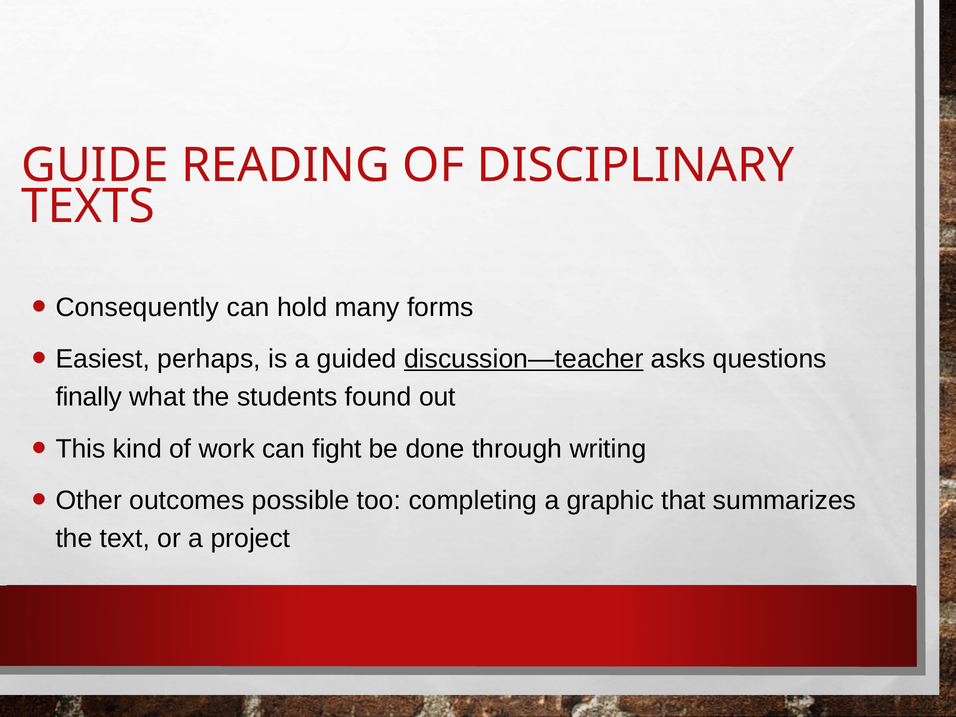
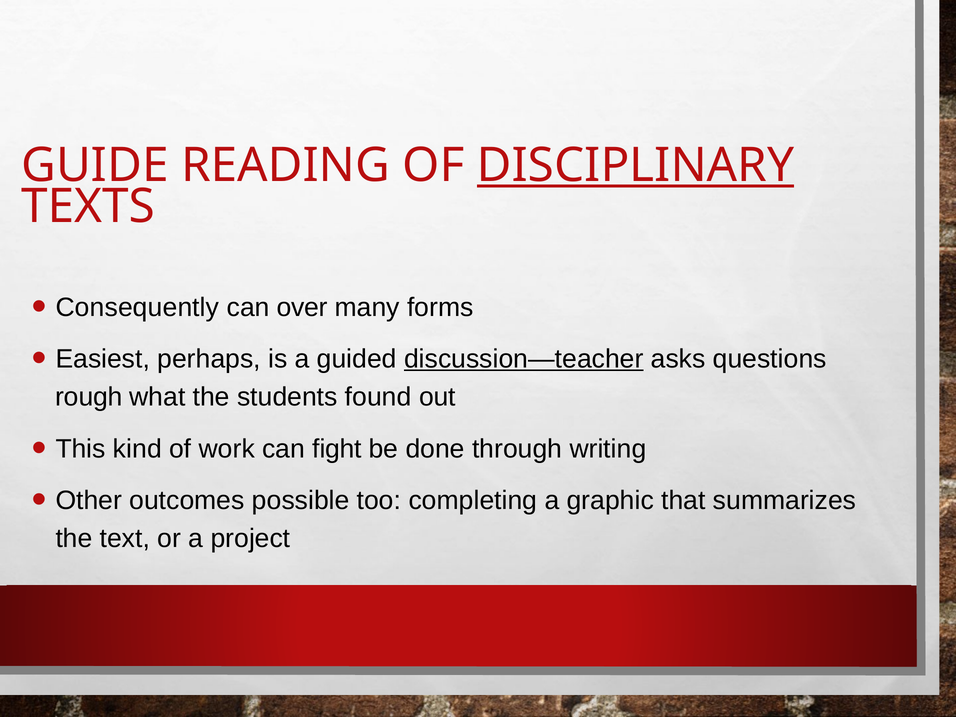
DISCIPLINARY underline: none -> present (636, 165)
hold: hold -> over (302, 307)
finally: finally -> rough (89, 397)
